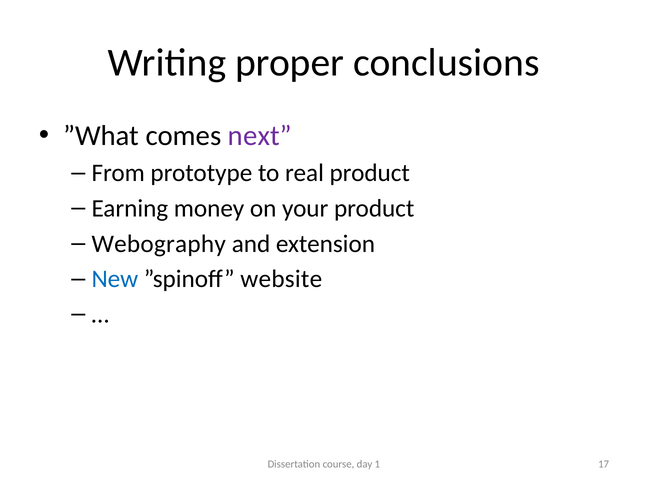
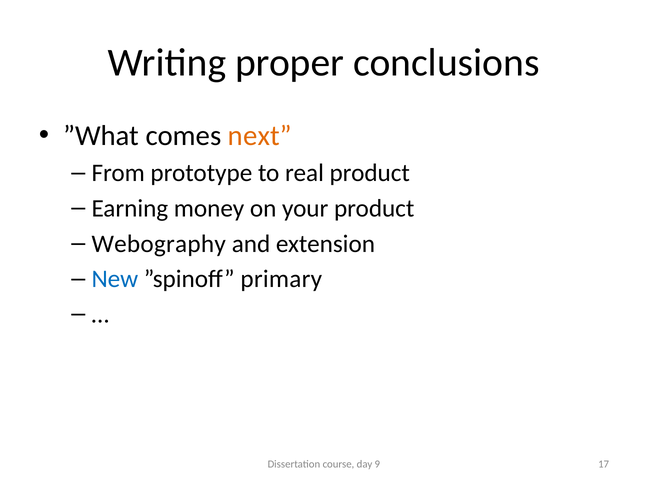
next colour: purple -> orange (260, 136)
website: website -> primary (281, 279)
1: 1 -> 9 (377, 464)
